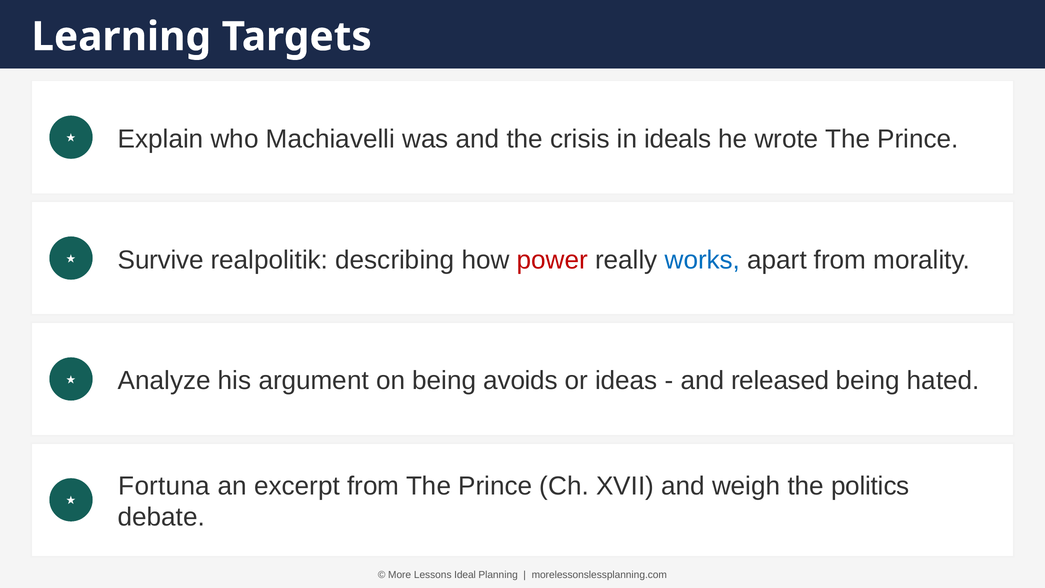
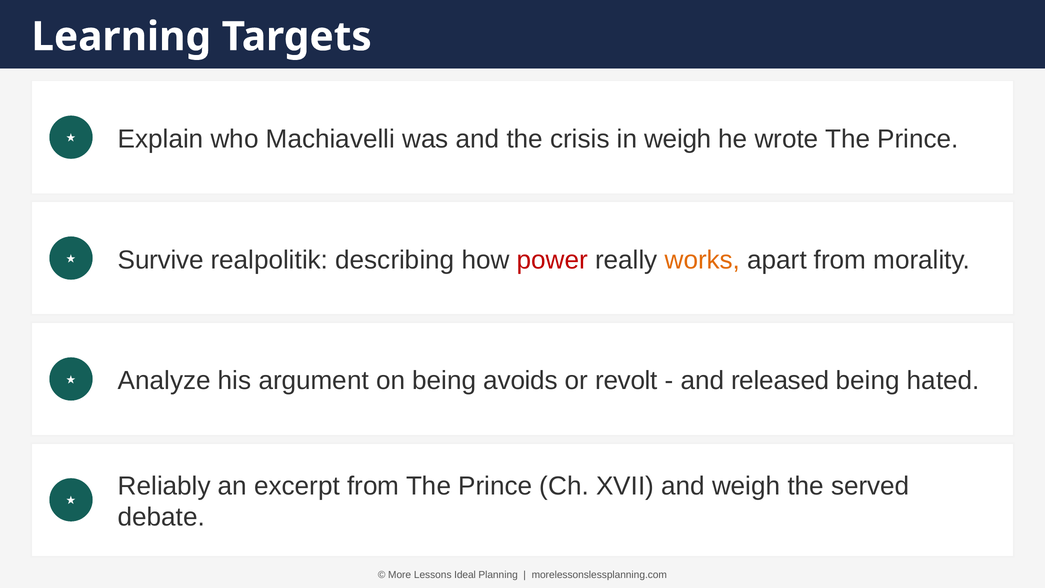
in ideals: ideals -> weigh (678, 139)
works colour: blue -> orange (702, 260)
ideas: ideas -> revolt (626, 381)
Fortuna: Fortuna -> Reliably (164, 486)
politics: politics -> served (870, 486)
